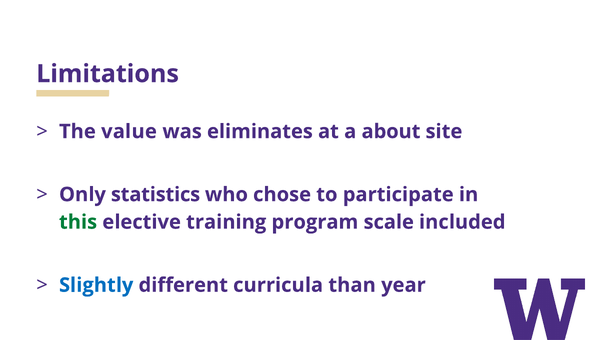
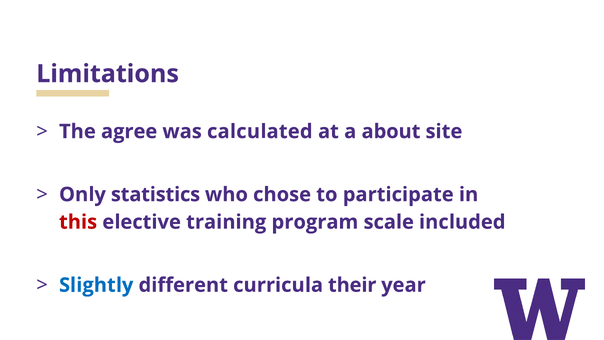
value: value -> agree (129, 131)
eliminates: eliminates -> calculated (260, 131)
this colour: green -> red (78, 222)
than: than -> their (352, 285)
